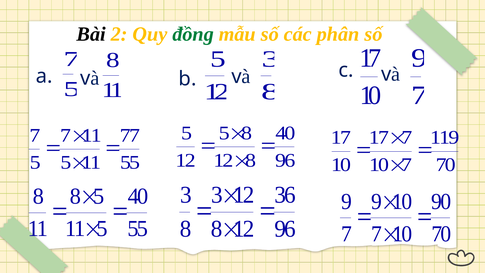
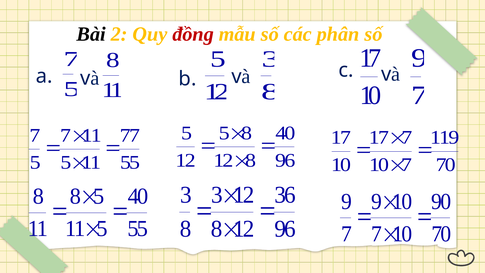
đồng colour: green -> red (193, 34)
